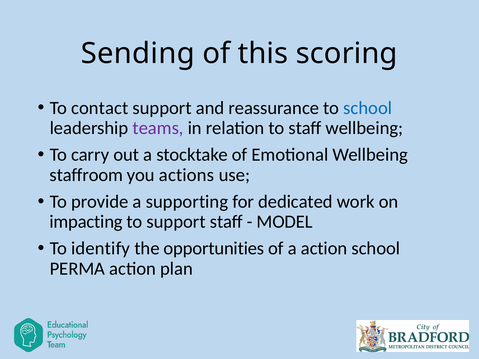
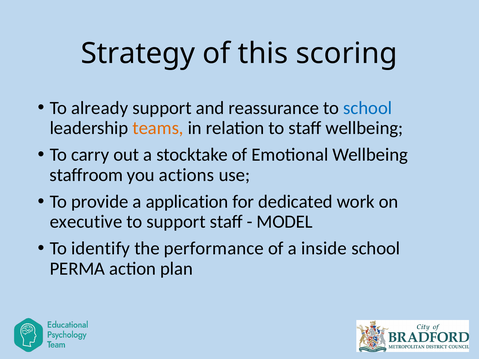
Sending: Sending -> Strategy (138, 54)
contact: contact -> already (100, 108)
teams colour: purple -> orange (158, 128)
supporting: supporting -> application (187, 202)
impacting: impacting -> executive (86, 222)
opportunities: opportunities -> performance (214, 249)
a action: action -> inside (324, 249)
